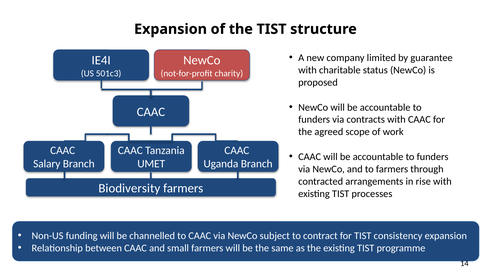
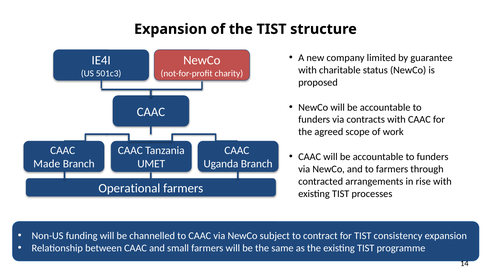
Salary: Salary -> Made (47, 164)
Biodiversity: Biodiversity -> Operational (129, 188)
